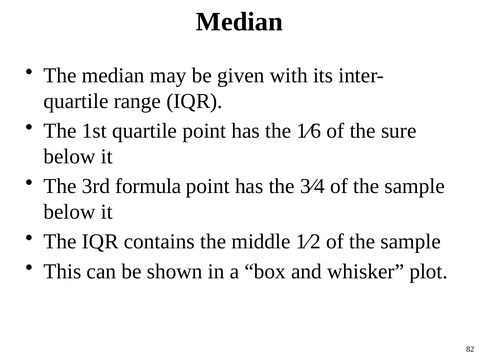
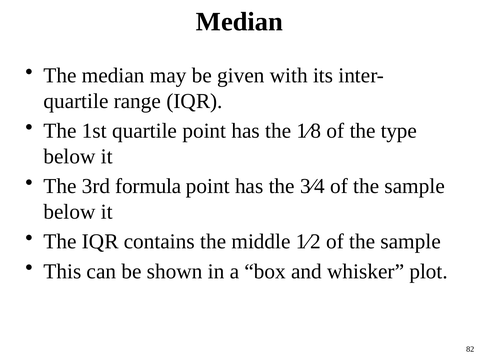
1⁄6: 1⁄6 -> 1⁄8 (309, 131)
sure: sure -> type (399, 131)
